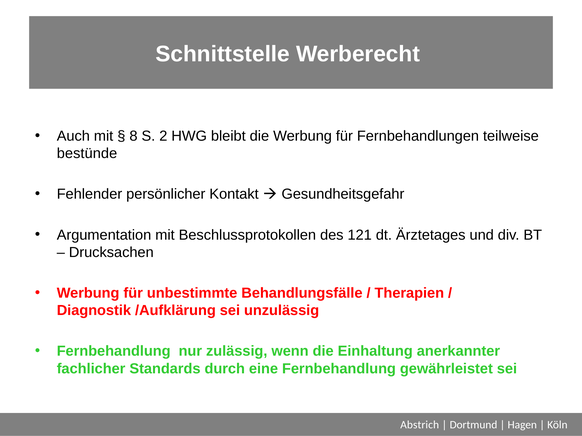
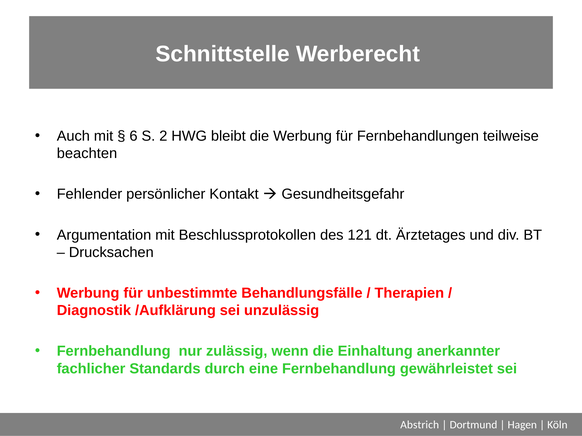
8: 8 -> 6 (133, 136)
bestünde: bestünde -> beachten (87, 154)
